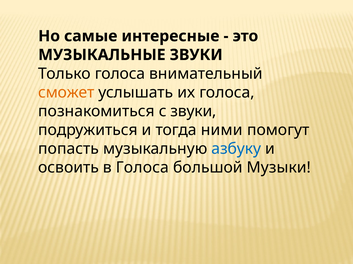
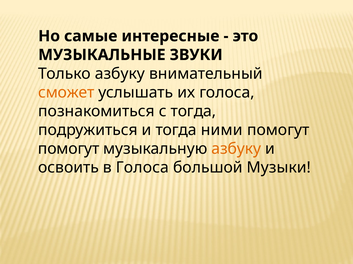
Только голоса: голоса -> азбуку (120, 74)
с звуки: звуки -> тогда (193, 112)
попасть: попасть -> помогут (69, 149)
азбуку colour: blue -> orange (236, 149)
